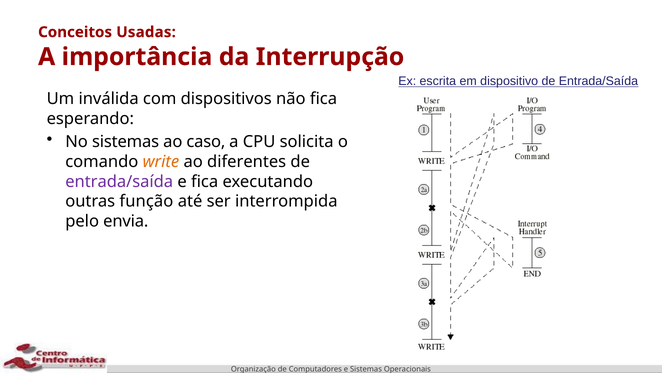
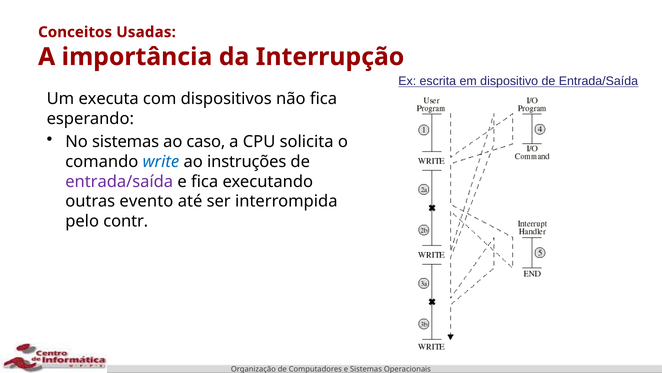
inválida: inválida -> executa (109, 98)
write colour: orange -> blue (161, 161)
diferentes: diferentes -> instruções (247, 161)
função: função -> evento (146, 201)
envia: envia -> contr (126, 221)
